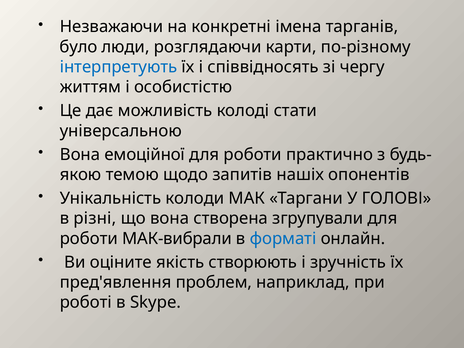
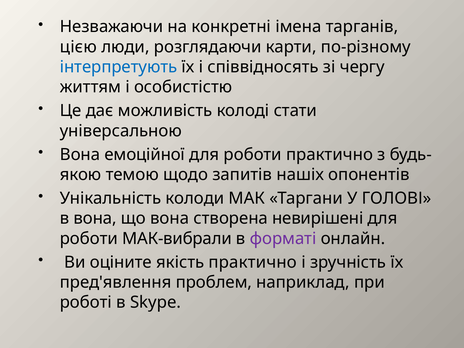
було: було -> цією (78, 47)
в різні: різні -> вона (95, 218)
згрупували: згрупували -> невирішені (318, 218)
форматі colour: blue -> purple (283, 239)
якість створюють: створюють -> практично (253, 262)
